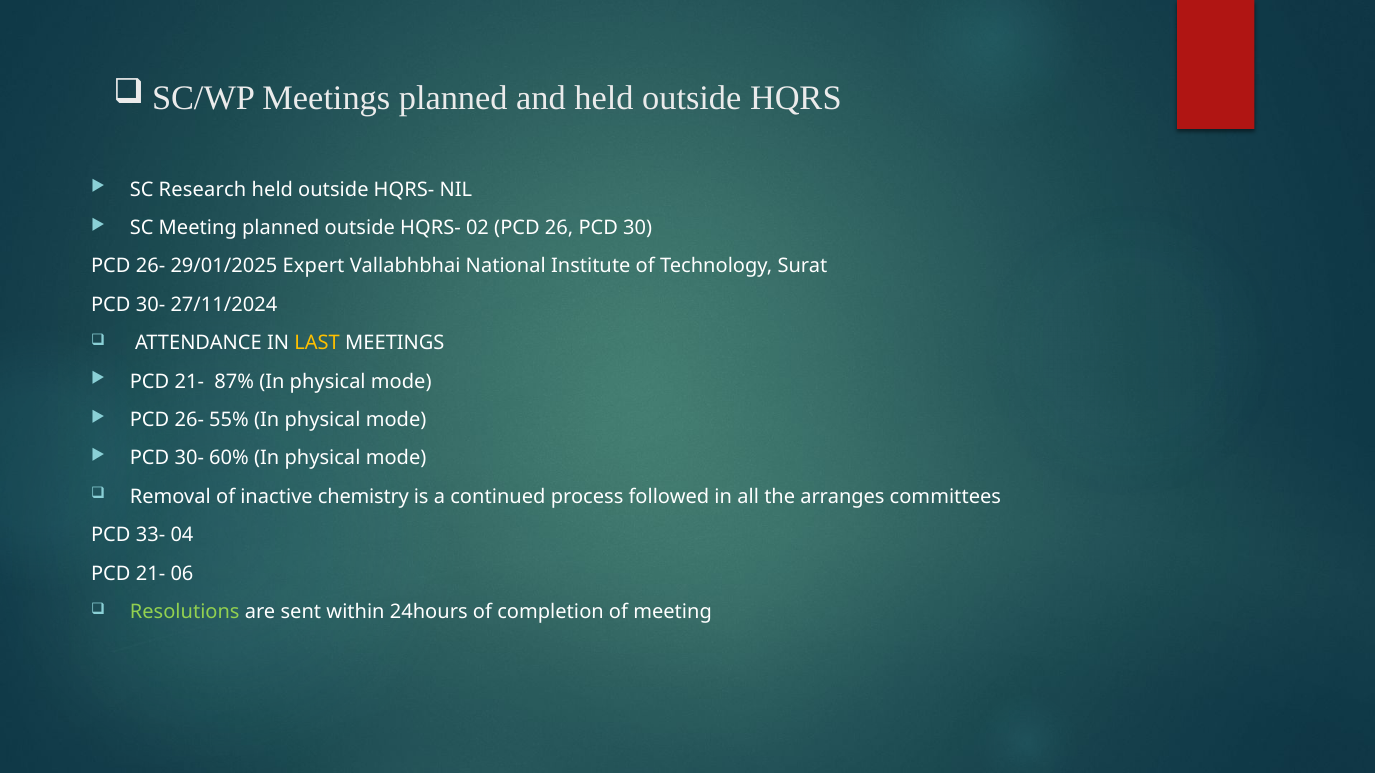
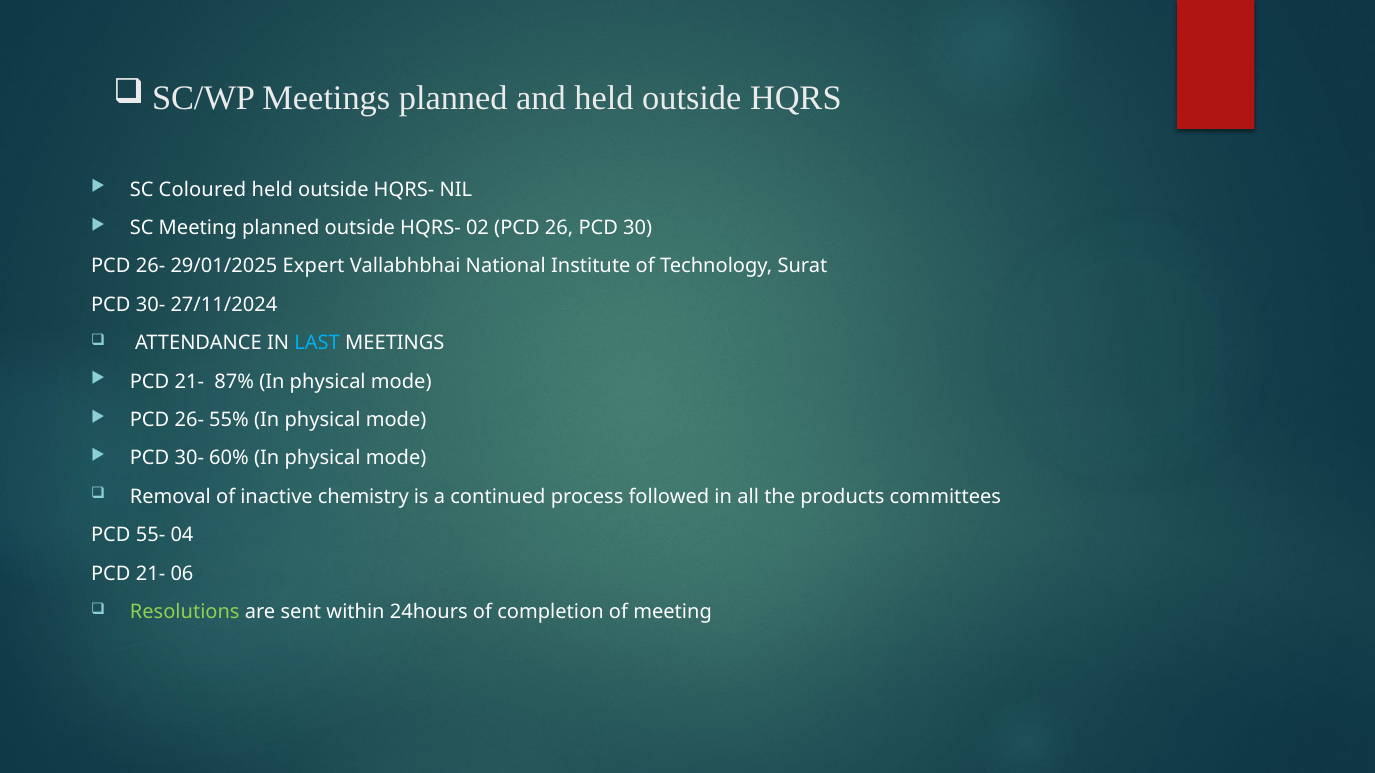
Research: Research -> Coloured (203, 190)
LAST colour: yellow -> light blue (317, 343)
arranges: arranges -> products (842, 497)
33-: 33- -> 55- (151, 535)
